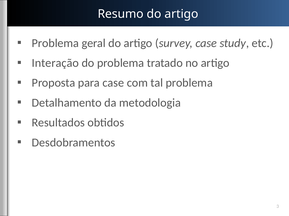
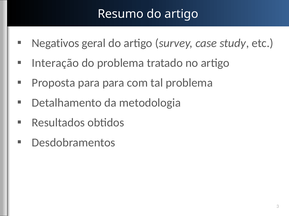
Problema: Problema -> Negativos (55, 43)
para case: case -> para (113, 83)
